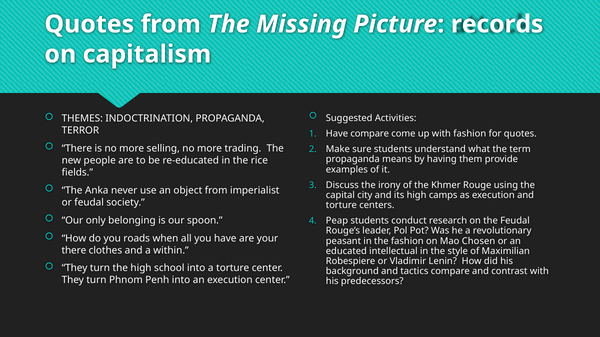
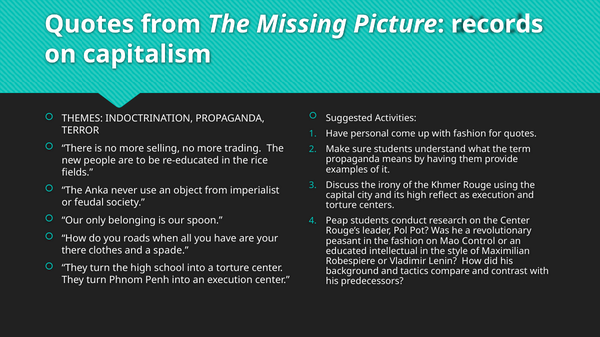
Have compare: compare -> personal (370, 134)
camps: camps -> reflect (443, 195)
the Feudal: Feudal -> Center (515, 221)
Chosen: Chosen -> Control (479, 241)
within: within -> spade (171, 251)
